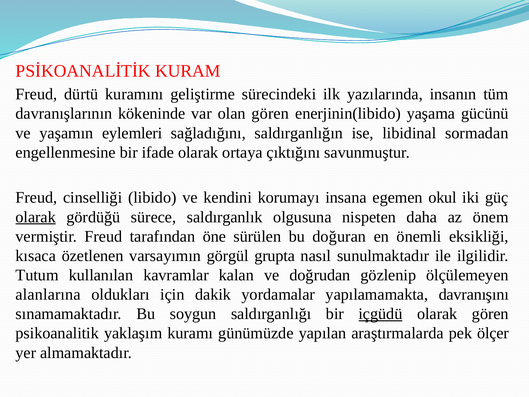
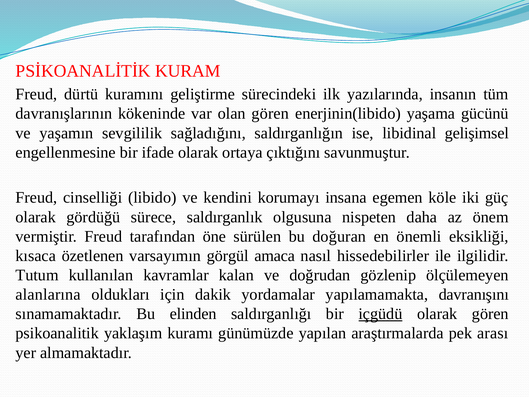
eylemleri: eylemleri -> sevgililik (132, 133)
sormadan: sormadan -> gelişimsel (477, 133)
okul: okul -> köle (442, 197)
olarak underline: present -> none (36, 217)
grupta: grupta -> amaca (275, 256)
sunulmaktadır: sunulmaktadır -> hissedebilirler (383, 256)
soygun: soygun -> elinden (193, 314)
ölçer: ölçer -> arası (493, 333)
